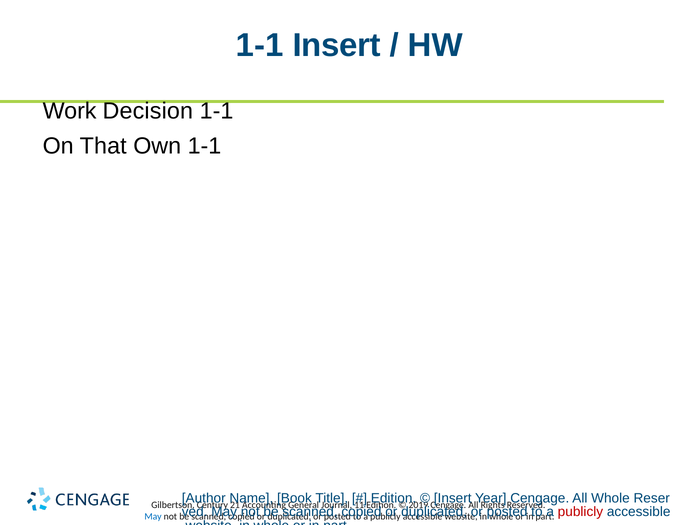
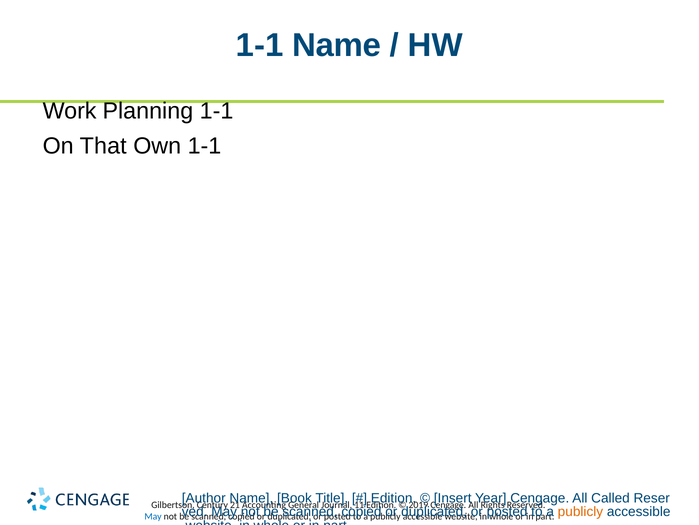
1-1 Insert: Insert -> Name (337, 46)
Decision: Decision -> Planning (148, 111)
All Whole: Whole -> Called (611, 498)
publicly colour: red -> orange (580, 511)
